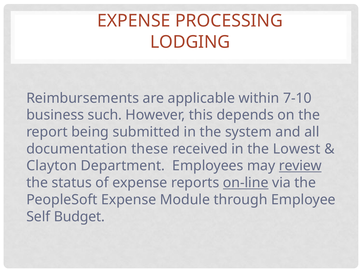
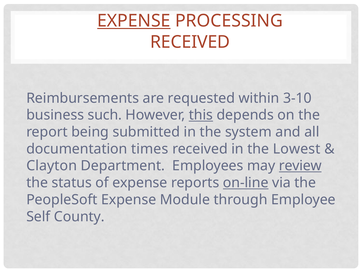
EXPENSE underline: none -> present (134, 21)
LODGING: LODGING -> RECEIVED (190, 42)
applicable: applicable -> requested (201, 98)
7-10: 7-10 -> 3-10 (297, 98)
this underline: none -> present (201, 115)
these: these -> times (150, 149)
Budget: Budget -> County (79, 216)
